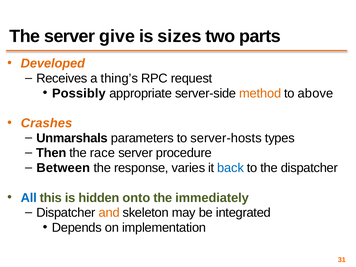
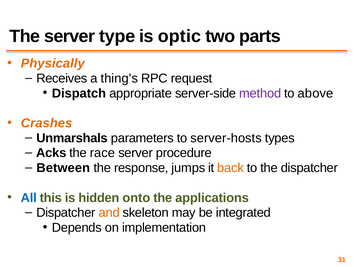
give: give -> type (117, 36)
sizes: sizes -> optic (179, 36)
Developed: Developed -> Physically (53, 63)
Possibly: Possibly -> Dispatch (79, 93)
method colour: orange -> purple (260, 93)
Then: Then -> Acks (51, 153)
varies: varies -> jumps (188, 168)
back colour: blue -> orange (231, 168)
immediately: immediately -> applications (212, 198)
